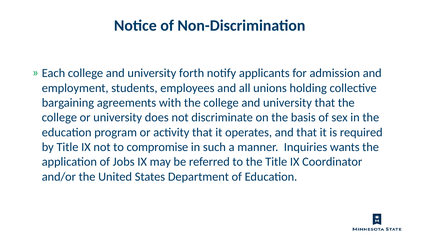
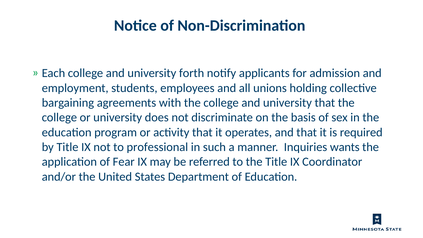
compromise: compromise -> professional (157, 147)
Jobs: Jobs -> Fear (124, 162)
